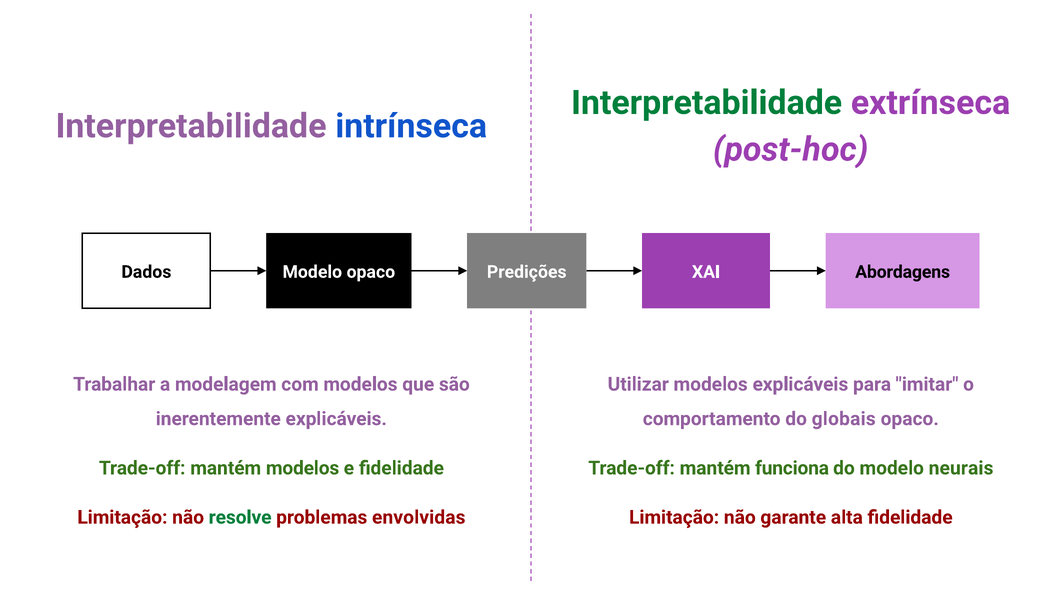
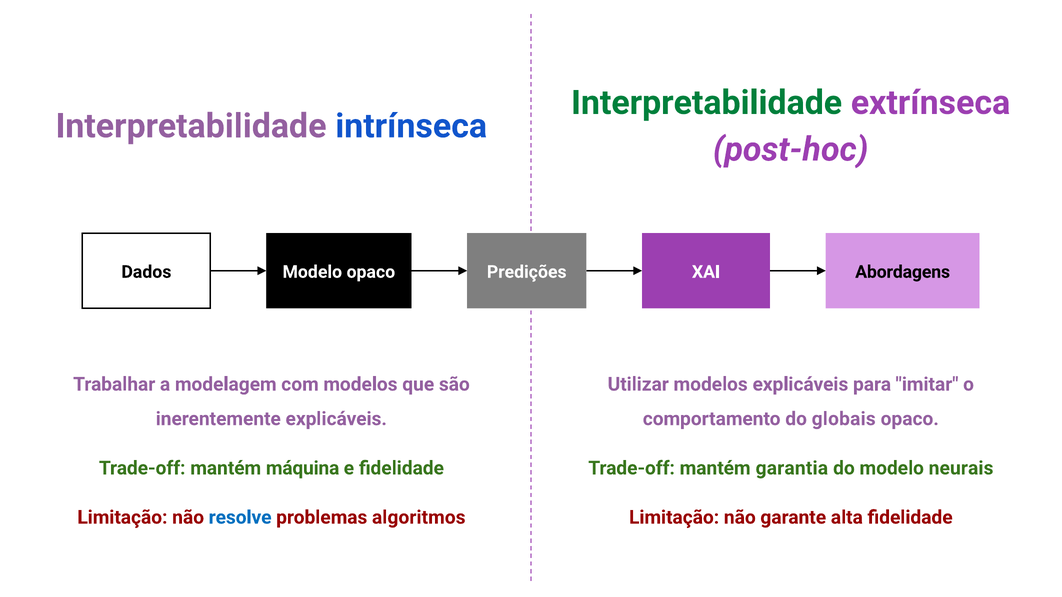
mantém modelos: modelos -> máquina (303, 468)
funciona: funciona -> garantia (792, 468)
resolve colour: green -> blue (240, 518)
envolvidas: envolvidas -> algoritmos (419, 518)
